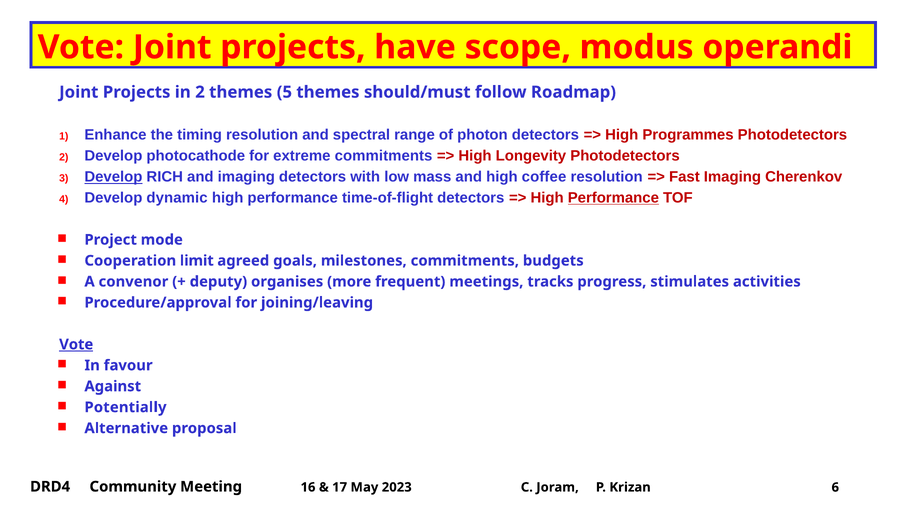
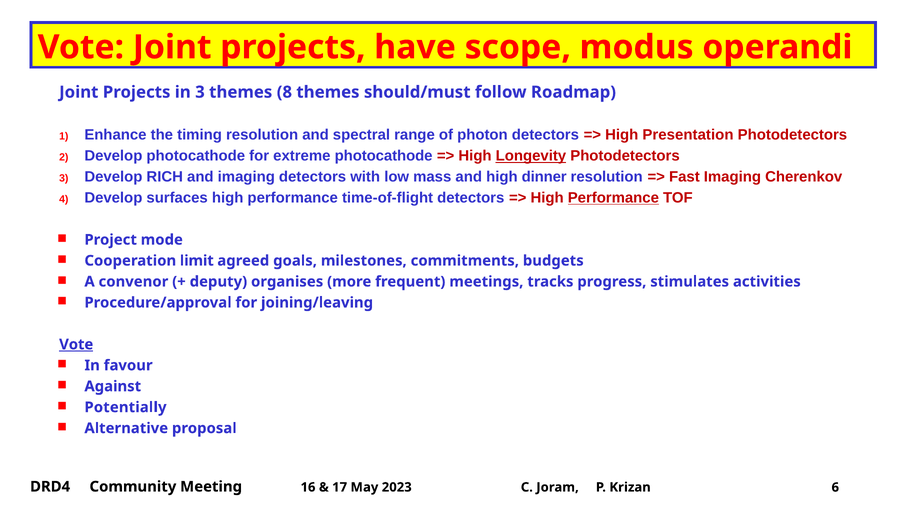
in 2: 2 -> 3 (200, 92)
5: 5 -> 8 (284, 92)
Programmes: Programmes -> Presentation (688, 135)
extreme commitments: commitments -> photocathode (384, 156)
Longevity underline: none -> present (531, 156)
Develop underline: present -> none (113, 177)
coffee: coffee -> dinner (544, 177)
dynamic: dynamic -> surfaces (177, 198)
